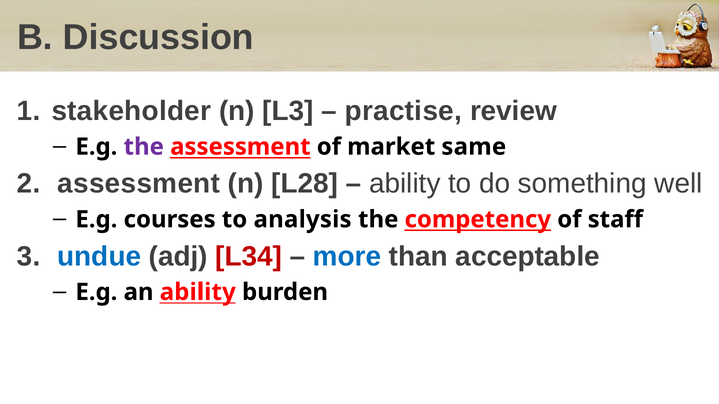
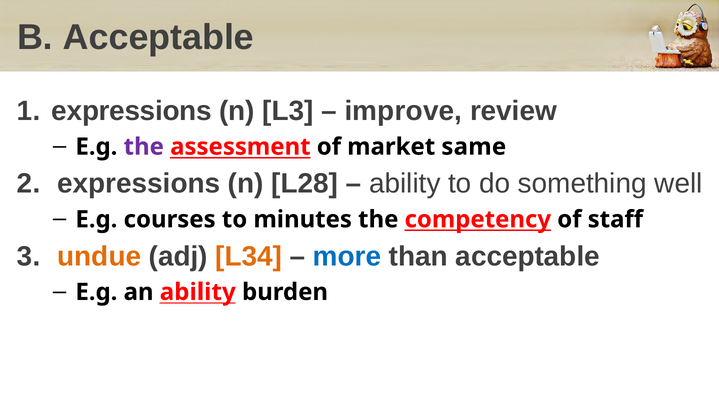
B Discussion: Discussion -> Acceptable (158, 37)
stakeholder: stakeholder -> expressions (132, 111)
practise: practise -> improve (403, 111)
assessment: assessment -> expressions (139, 184)
analysis: analysis -> minutes (303, 220)
undue colour: blue -> orange (99, 257)
L34 colour: red -> orange (249, 257)
